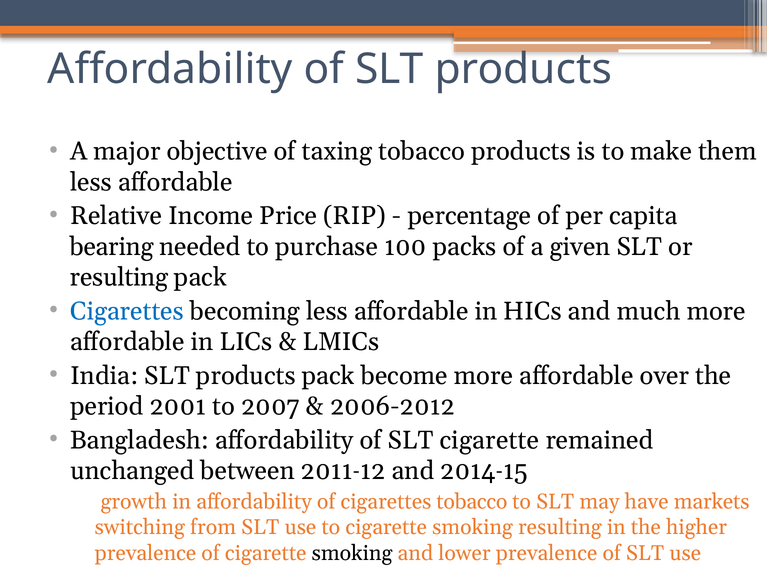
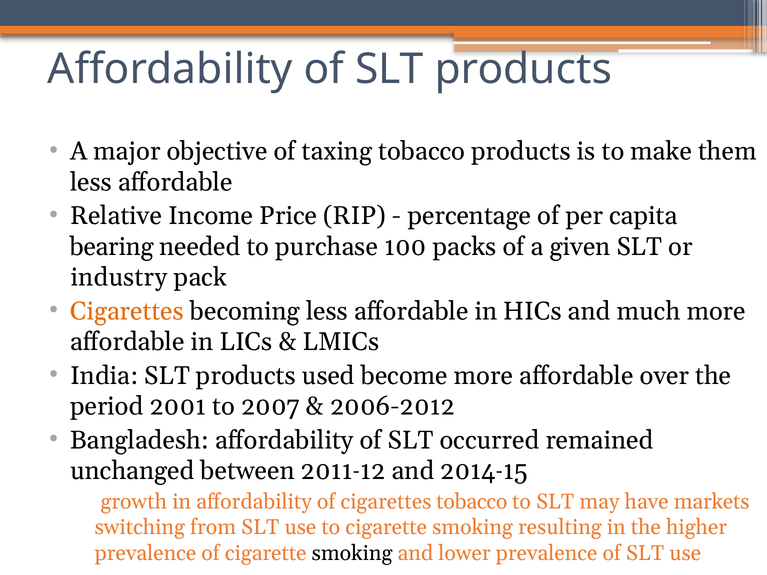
resulting: resulting -> industry (119, 277)
Cigarettes colour: blue -> orange (127, 311)
products pack: pack -> used (328, 376)
SLT cigarette: cigarette -> occurred (489, 440)
